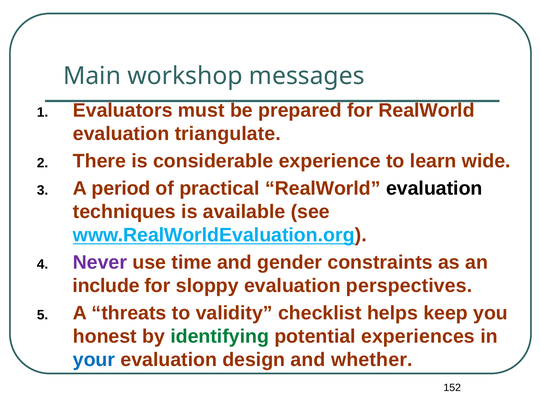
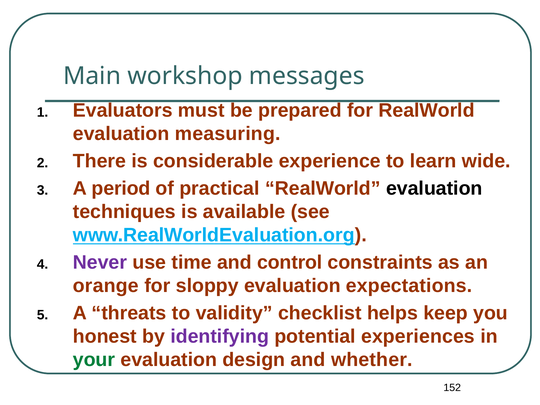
triangulate: triangulate -> measuring (228, 134)
gender: gender -> control (290, 262)
include: include -> orange (106, 286)
perspectives: perspectives -> expectations (409, 286)
identifying colour: green -> purple (220, 336)
your colour: blue -> green (94, 360)
